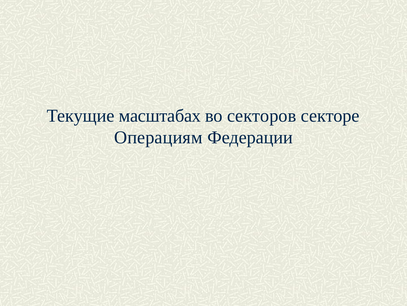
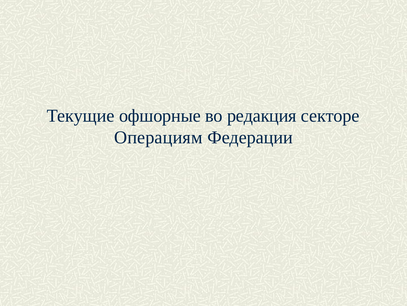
масштабах: масштабах -> офшорные (160, 116)
секторов: секторов -> редакция (262, 116)
